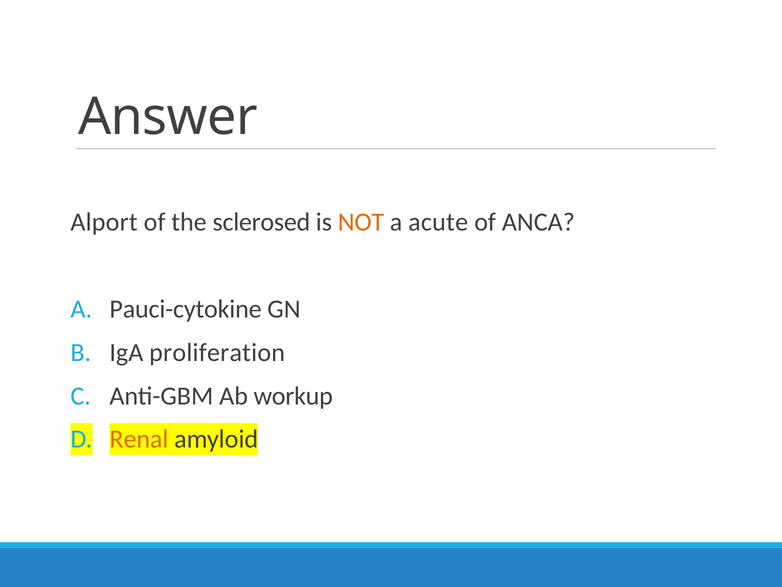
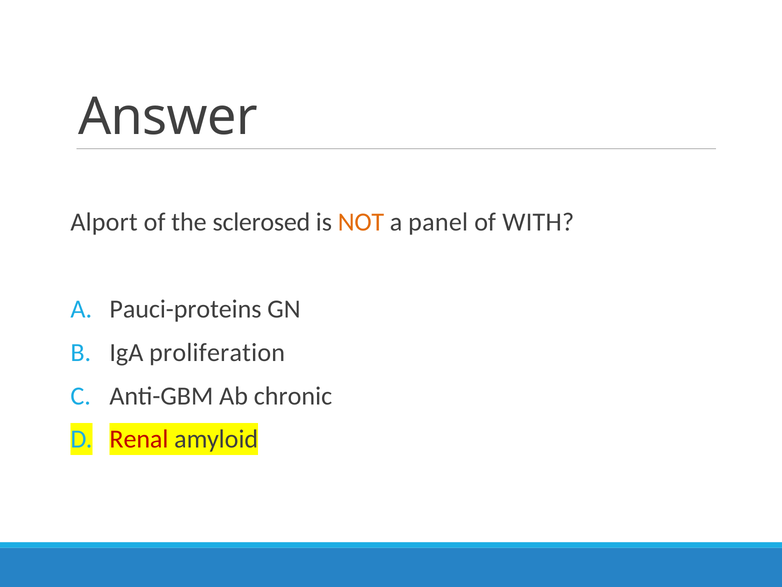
acute: acute -> panel (438, 222)
ANCA: ANCA -> WITH (538, 222)
Pauci-cytokine: Pauci-cytokine -> Pauci-proteins (185, 309)
workup: workup -> chronic (293, 396)
Renal colour: orange -> red (139, 439)
